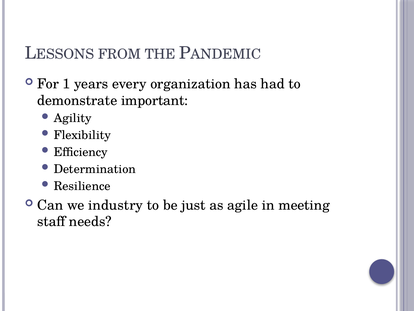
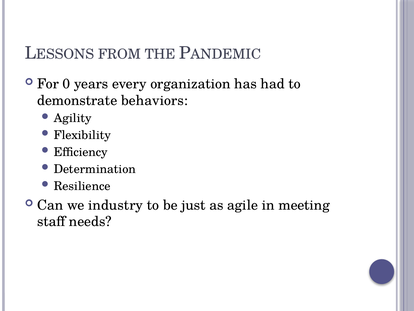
1: 1 -> 0 (66, 84)
important: important -> behaviors (154, 100)
